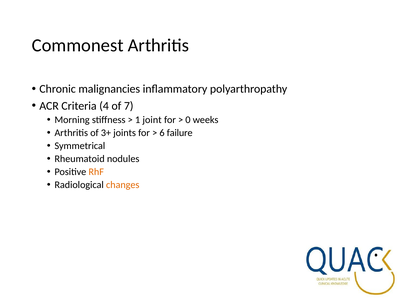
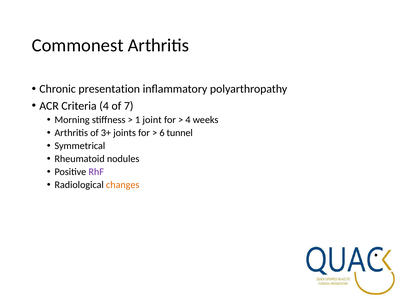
malignancies: malignancies -> presentation (109, 89)
0: 0 -> 4 (188, 120)
failure: failure -> tunnel (180, 133)
RhF colour: orange -> purple (96, 172)
